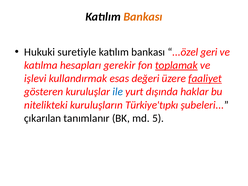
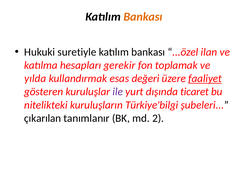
geri: geri -> ilan (209, 52)
toplamak underline: present -> none (176, 65)
işlevi: işlevi -> yılda (35, 79)
ile colour: blue -> purple (118, 92)
haklar: haklar -> ticaret (195, 92)
Türkiye'tıpkı: Türkiye'tıpkı -> Türkiye'bilgi (152, 105)
5: 5 -> 2 (158, 118)
